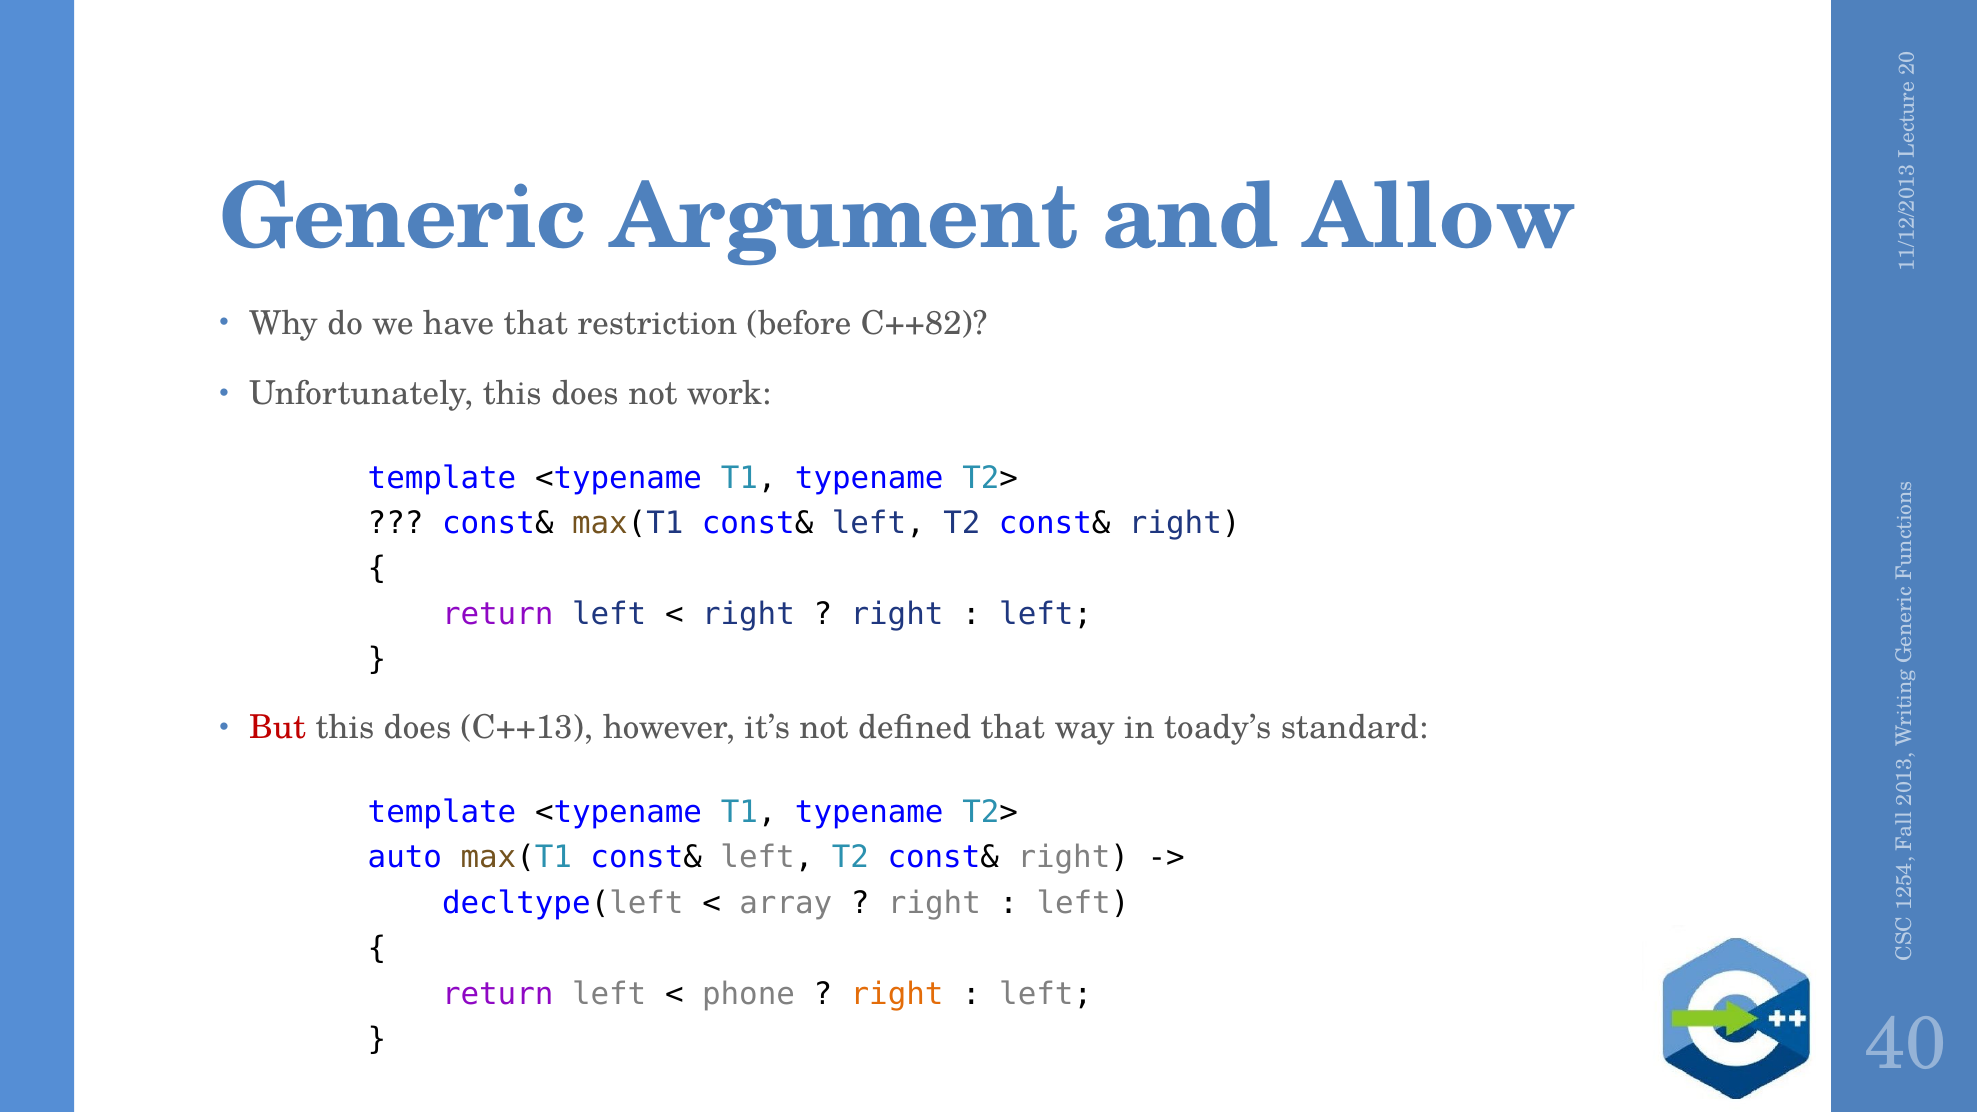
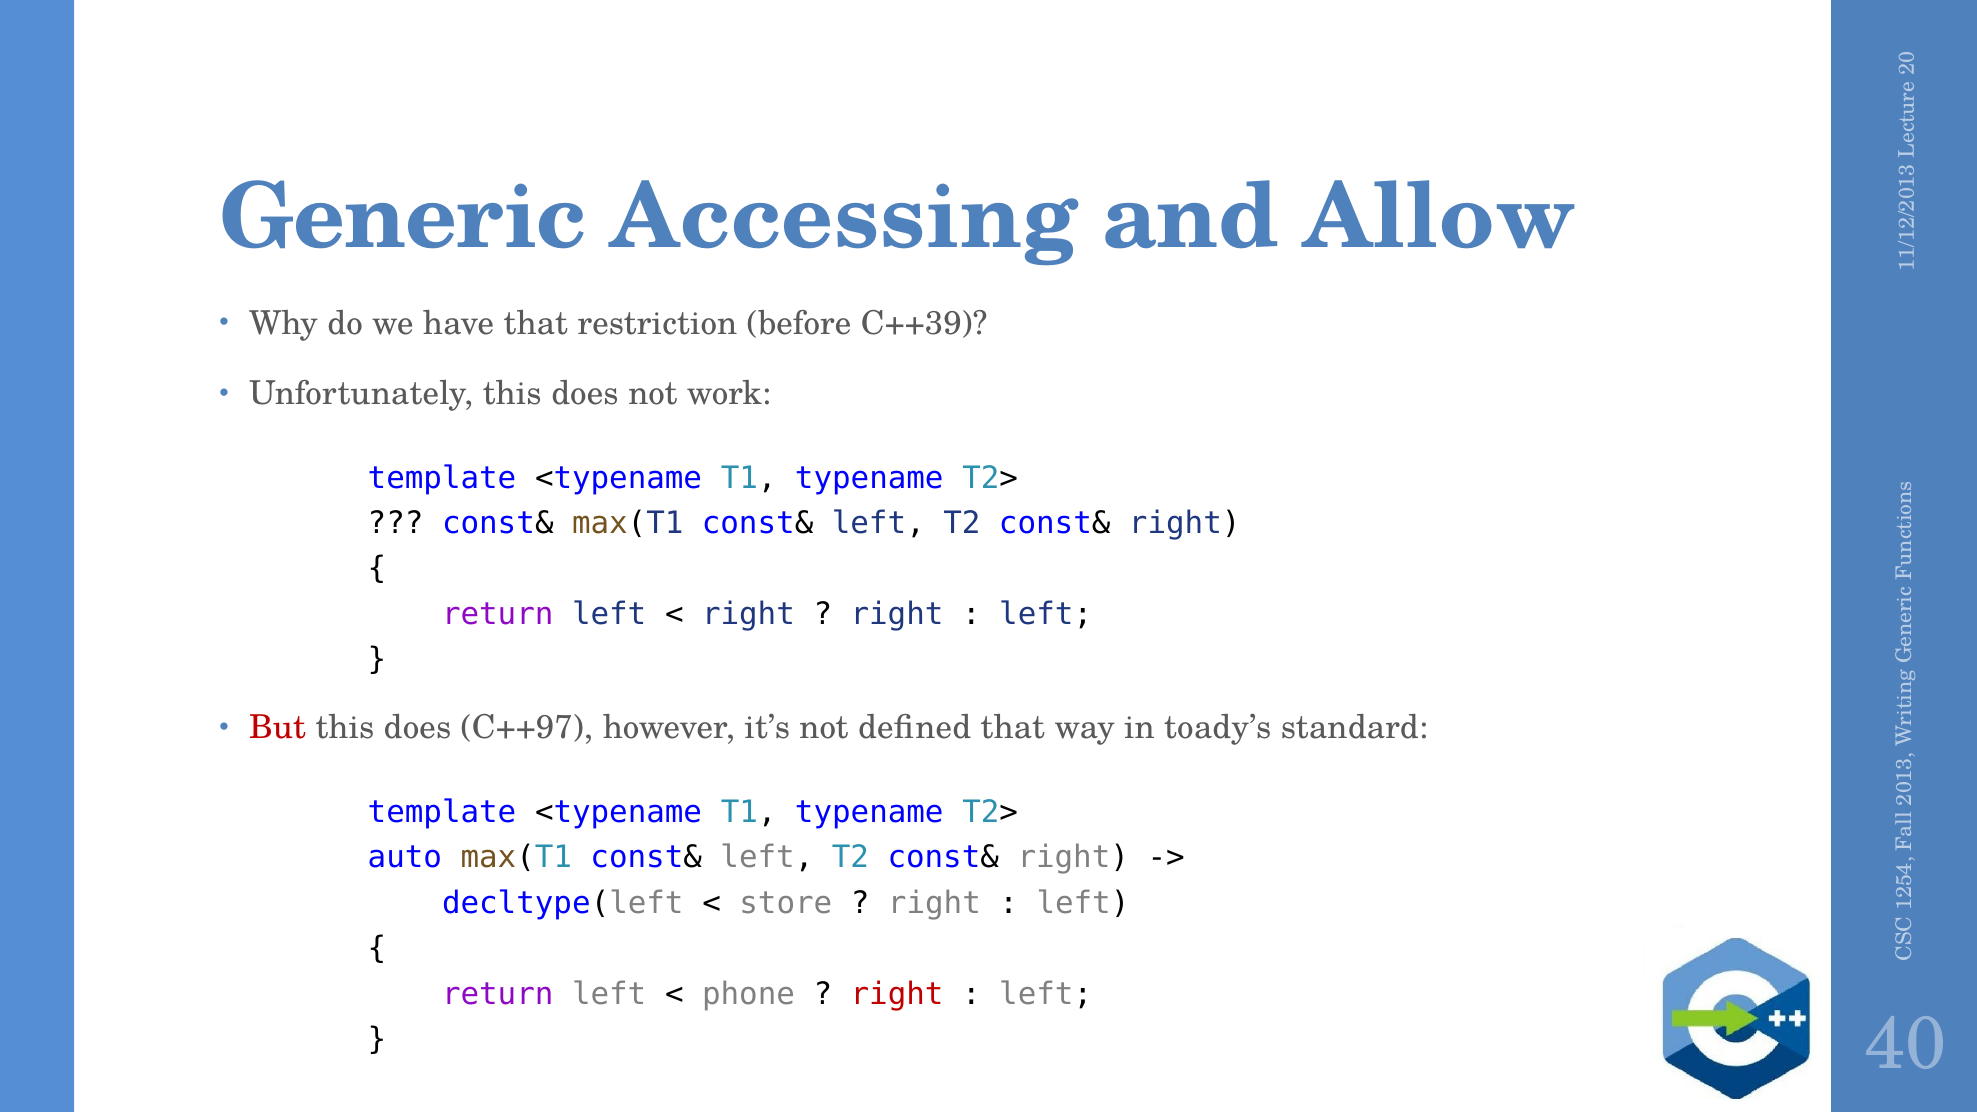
Argument: Argument -> Accessing (844, 217)
C++82: C++82 -> C++39 (924, 323)
C++13: C++13 -> C++97 (527, 728)
array: array -> store (786, 903)
right colour: orange -> red (897, 994)
